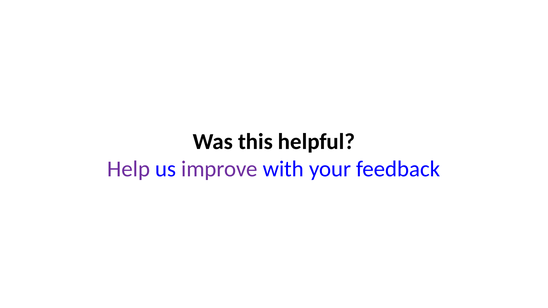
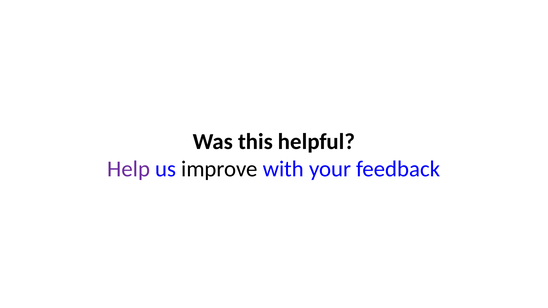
improve colour: purple -> black (219, 169)
